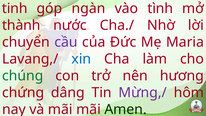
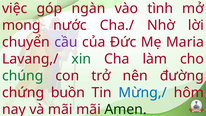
tinh: tinh -> việc (15, 8)
thành: thành -> mong (21, 25)
xin colour: blue -> green (81, 59)
hương: hương -> đường (182, 76)
dâng: dâng -> buồn (68, 93)
Mừng,/ colour: purple -> blue (143, 93)
